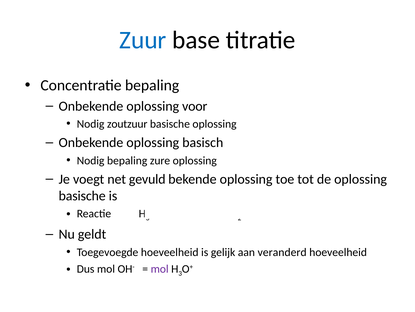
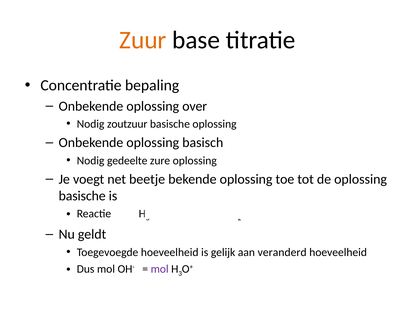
Zuur colour: blue -> orange (143, 40)
voor: voor -> over (195, 106)
Nodig bepaling: bepaling -> gedeelte (127, 160)
gevuld: gevuld -> beetje (147, 179)
